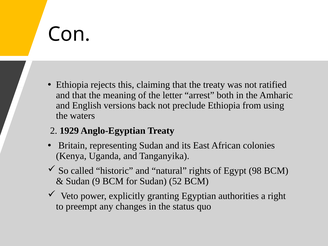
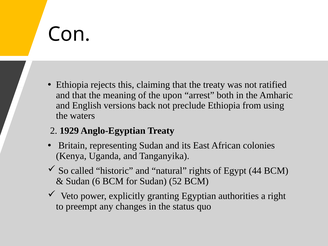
letter: letter -> upon (172, 95)
98: 98 -> 44 (255, 171)
9: 9 -> 6 (96, 181)
